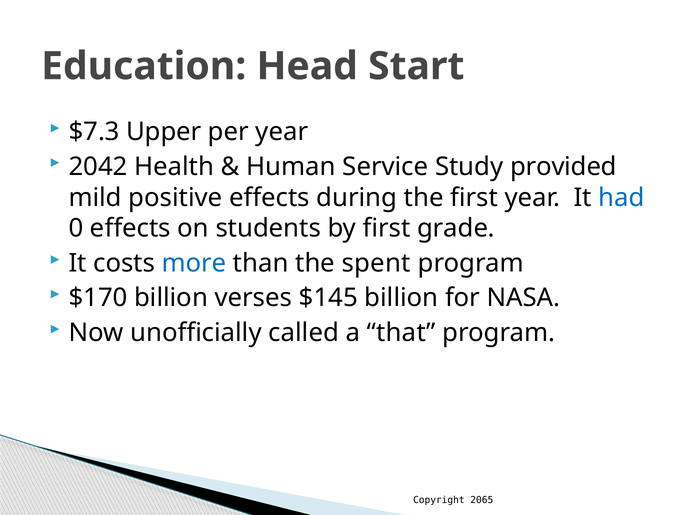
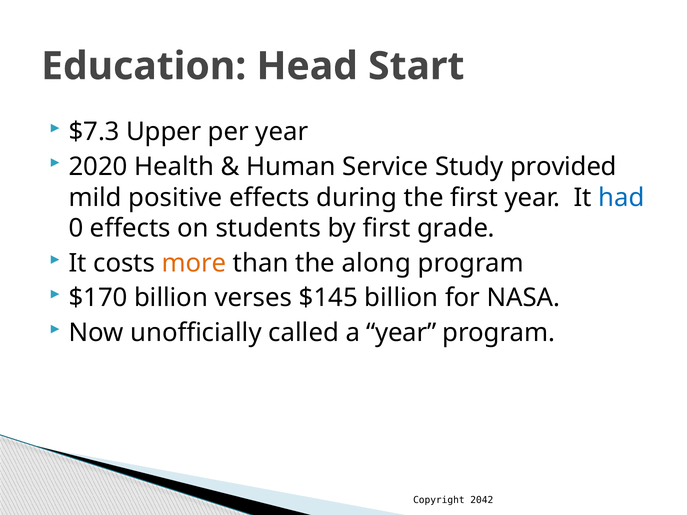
2042: 2042 -> 2020 (98, 167)
more colour: blue -> orange (194, 263)
spent: spent -> along (376, 263)
a that: that -> year (401, 333)
2065: 2065 -> 2042 (482, 500)
